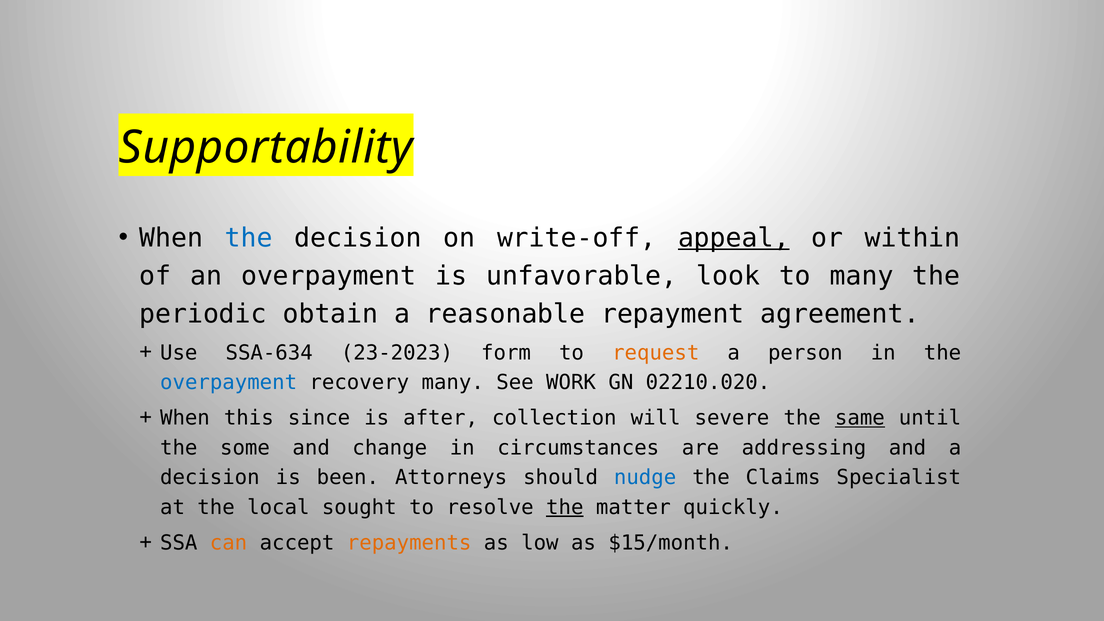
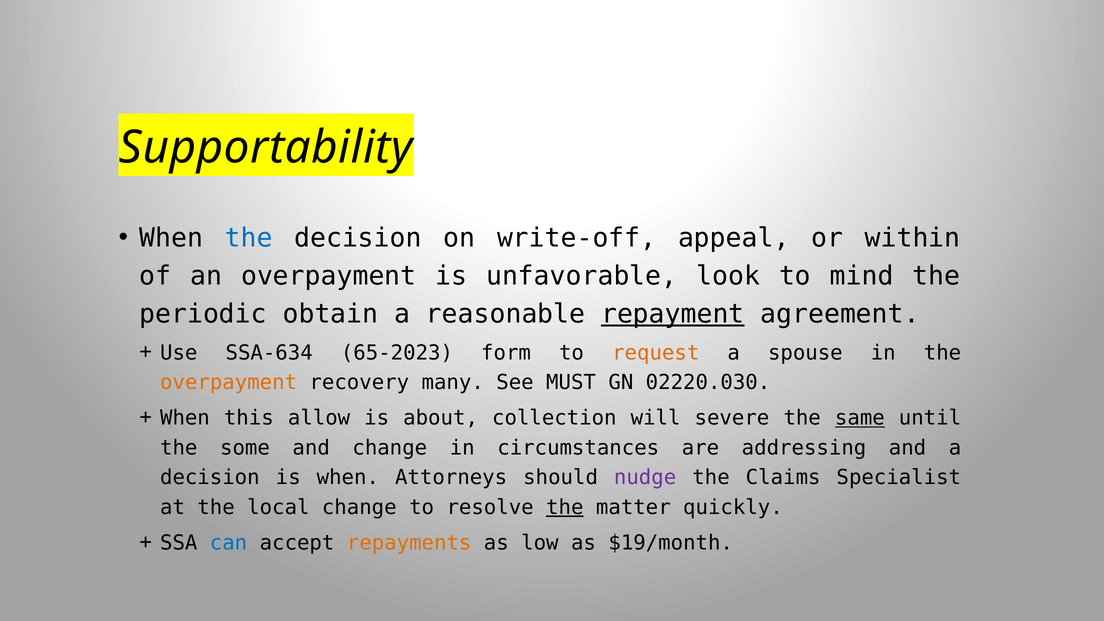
appeal underline: present -> none (734, 238)
to many: many -> mind (862, 276)
repayment underline: none -> present (673, 314)
23-2023: 23-2023 -> 65-2023 (397, 353)
person: person -> spouse (805, 353)
overpayment colour: blue -> orange (229, 383)
WORK: WORK -> MUST (571, 383)
02210.020: 02210.020 -> 02220.030 (708, 383)
since: since -> allow (319, 418)
after: after -> about (441, 418)
is been: been -> when (348, 478)
nudge colour: blue -> purple (645, 478)
local sought: sought -> change (359, 507)
can colour: orange -> blue (229, 543)
$15/month: $15/month -> $19/month (671, 543)
